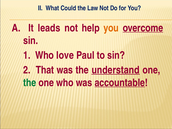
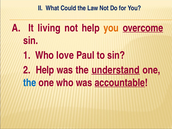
leads: leads -> living (49, 28)
2 That: That -> Help (45, 70)
the colour: green -> blue (30, 83)
